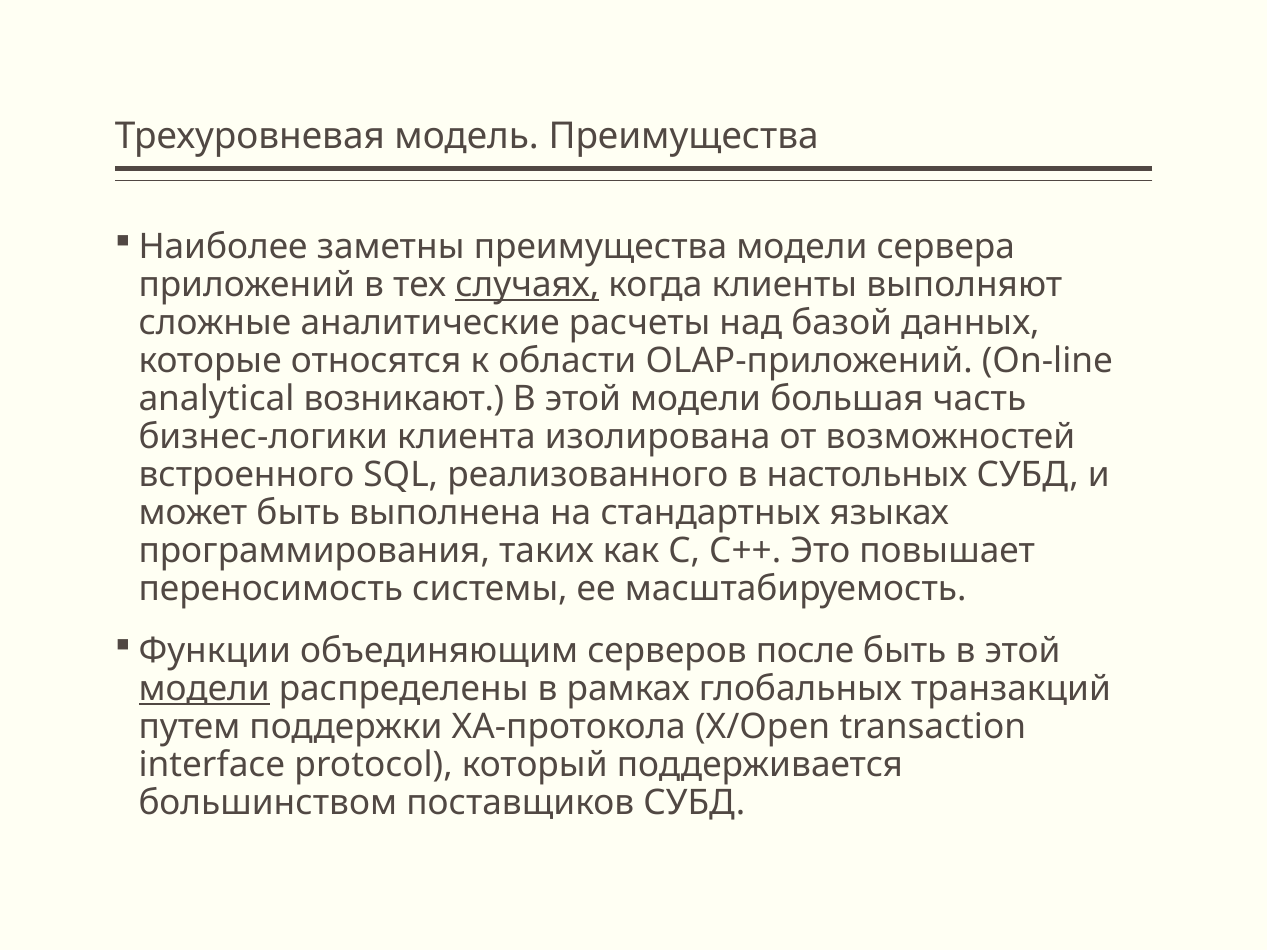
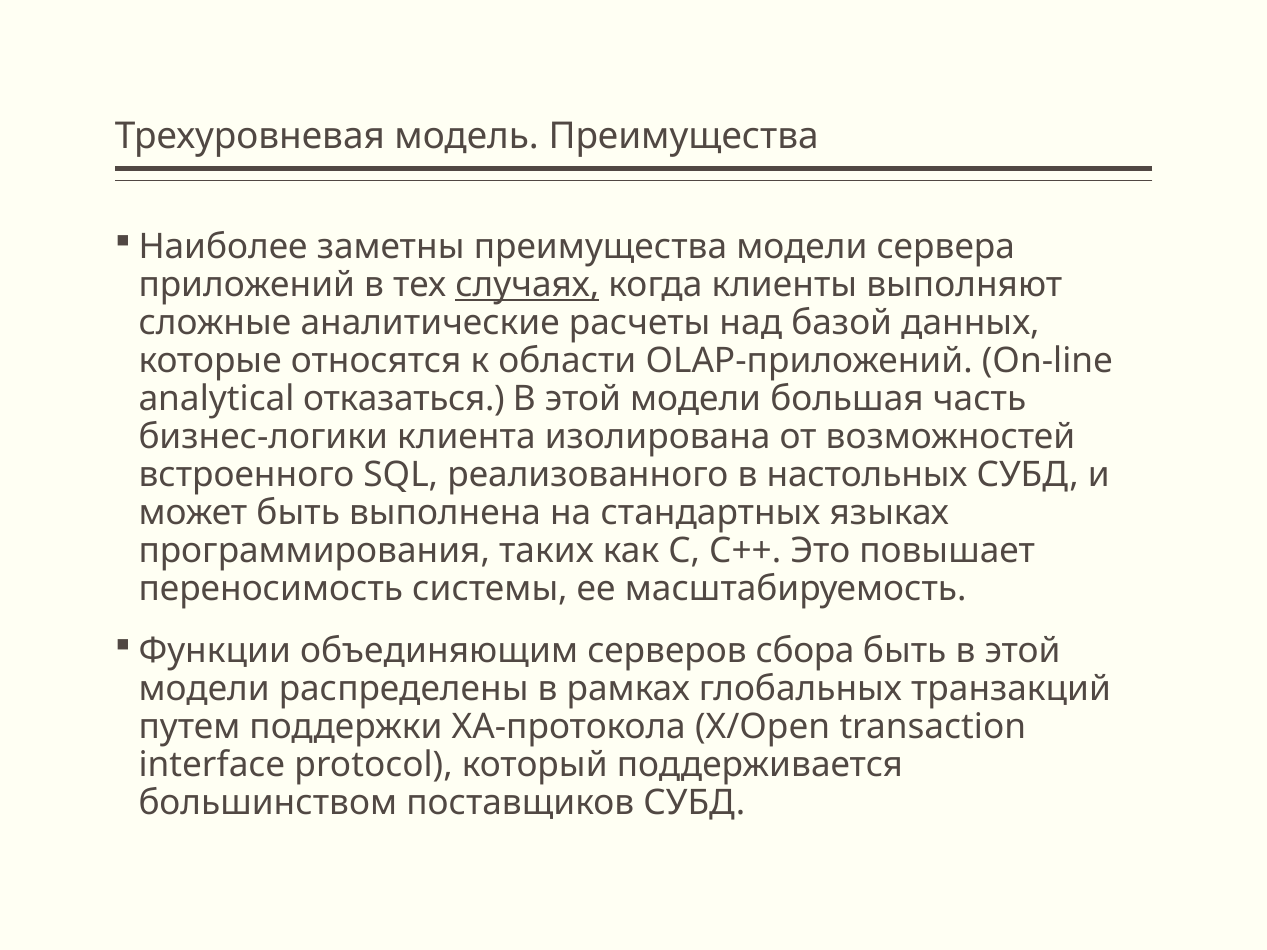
возникают: возникают -> отказаться (404, 399)
после: после -> сбора (805, 651)
модели underline: present -> none (204, 689)
